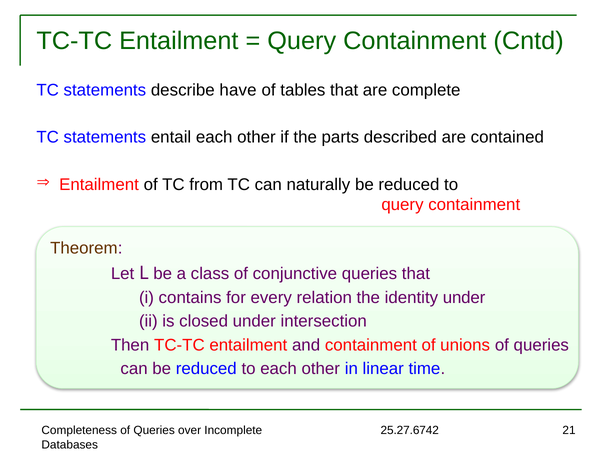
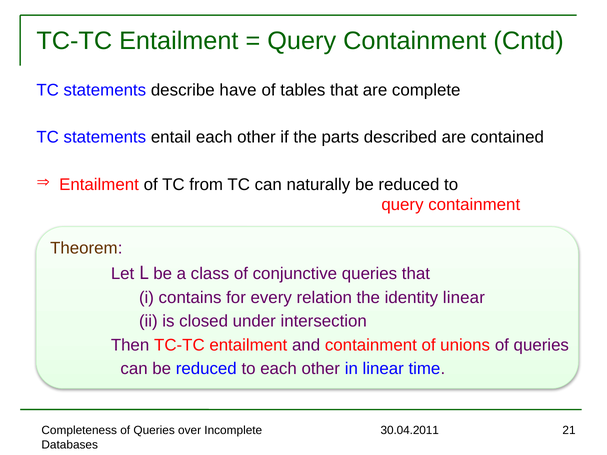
identity under: under -> linear (464, 298)
25.27.6742: 25.27.6742 -> 30.04.2011 (410, 431)
